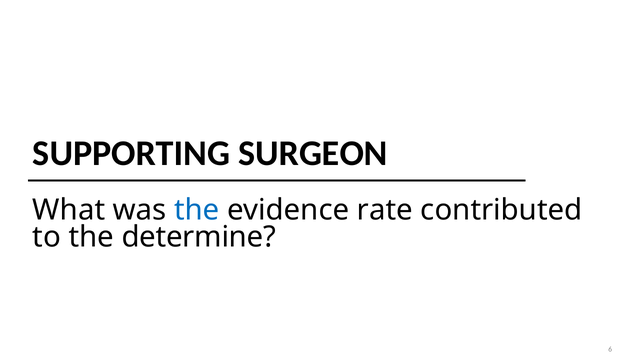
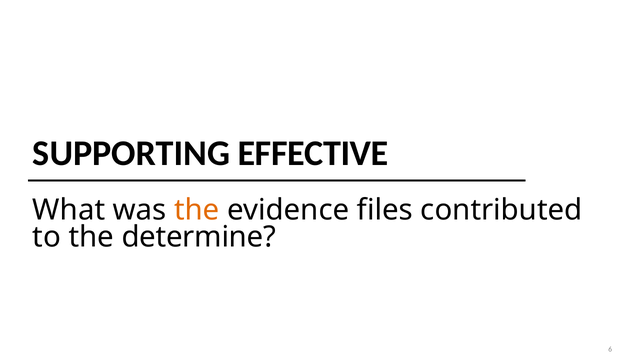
SURGEON: SURGEON -> EFFECTIVE (313, 153)
the colour: blue -> orange (197, 210)
rate: rate -> files (385, 210)
